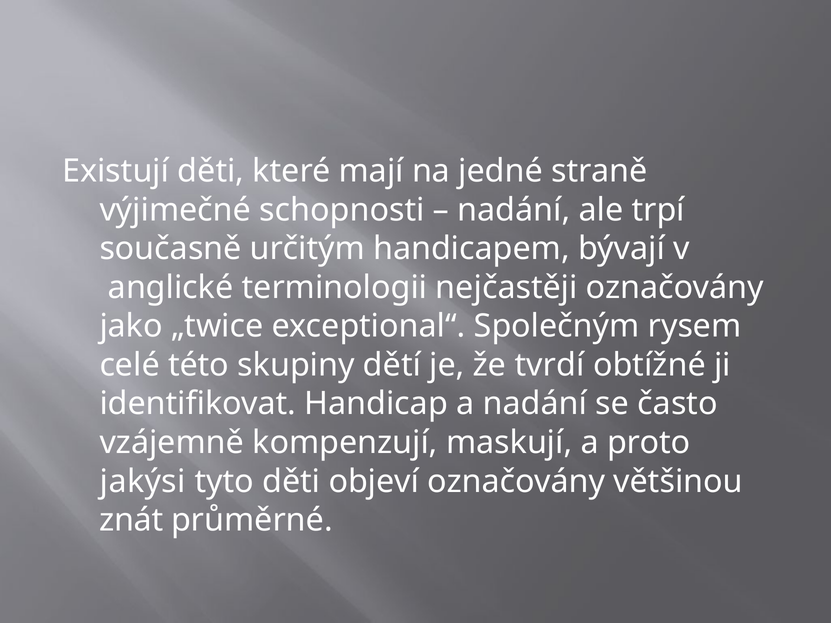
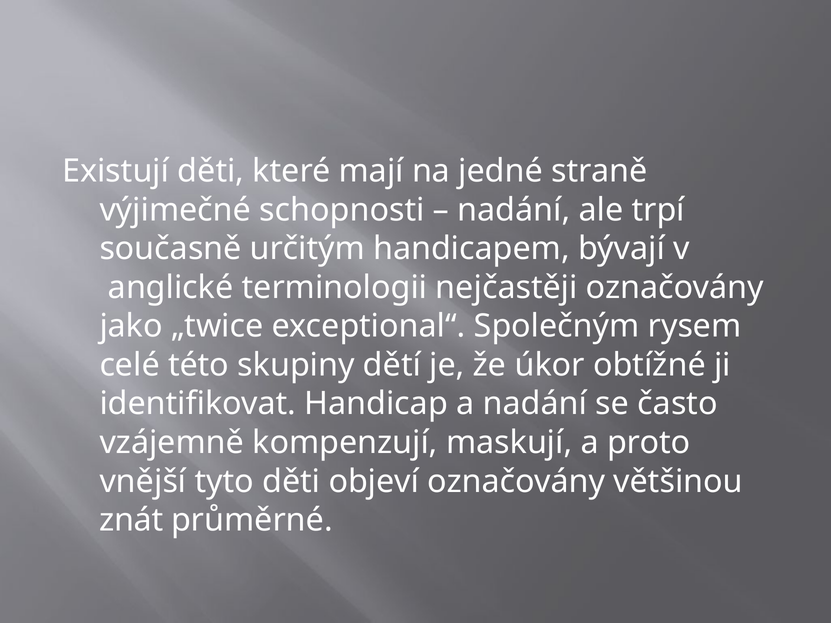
tvrdí: tvrdí -> úkor (550, 365)
jakýsi: jakýsi -> vnější (143, 482)
